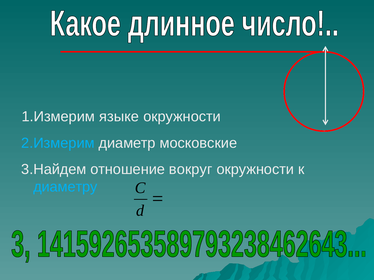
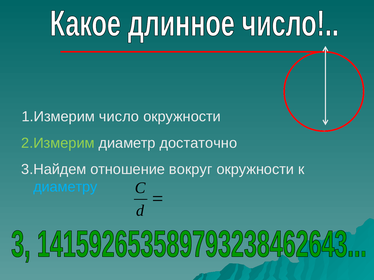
языке: языке -> число (119, 117)
2.Измерим colour: light blue -> light green (58, 143)
московские: московские -> достаточно (198, 143)
